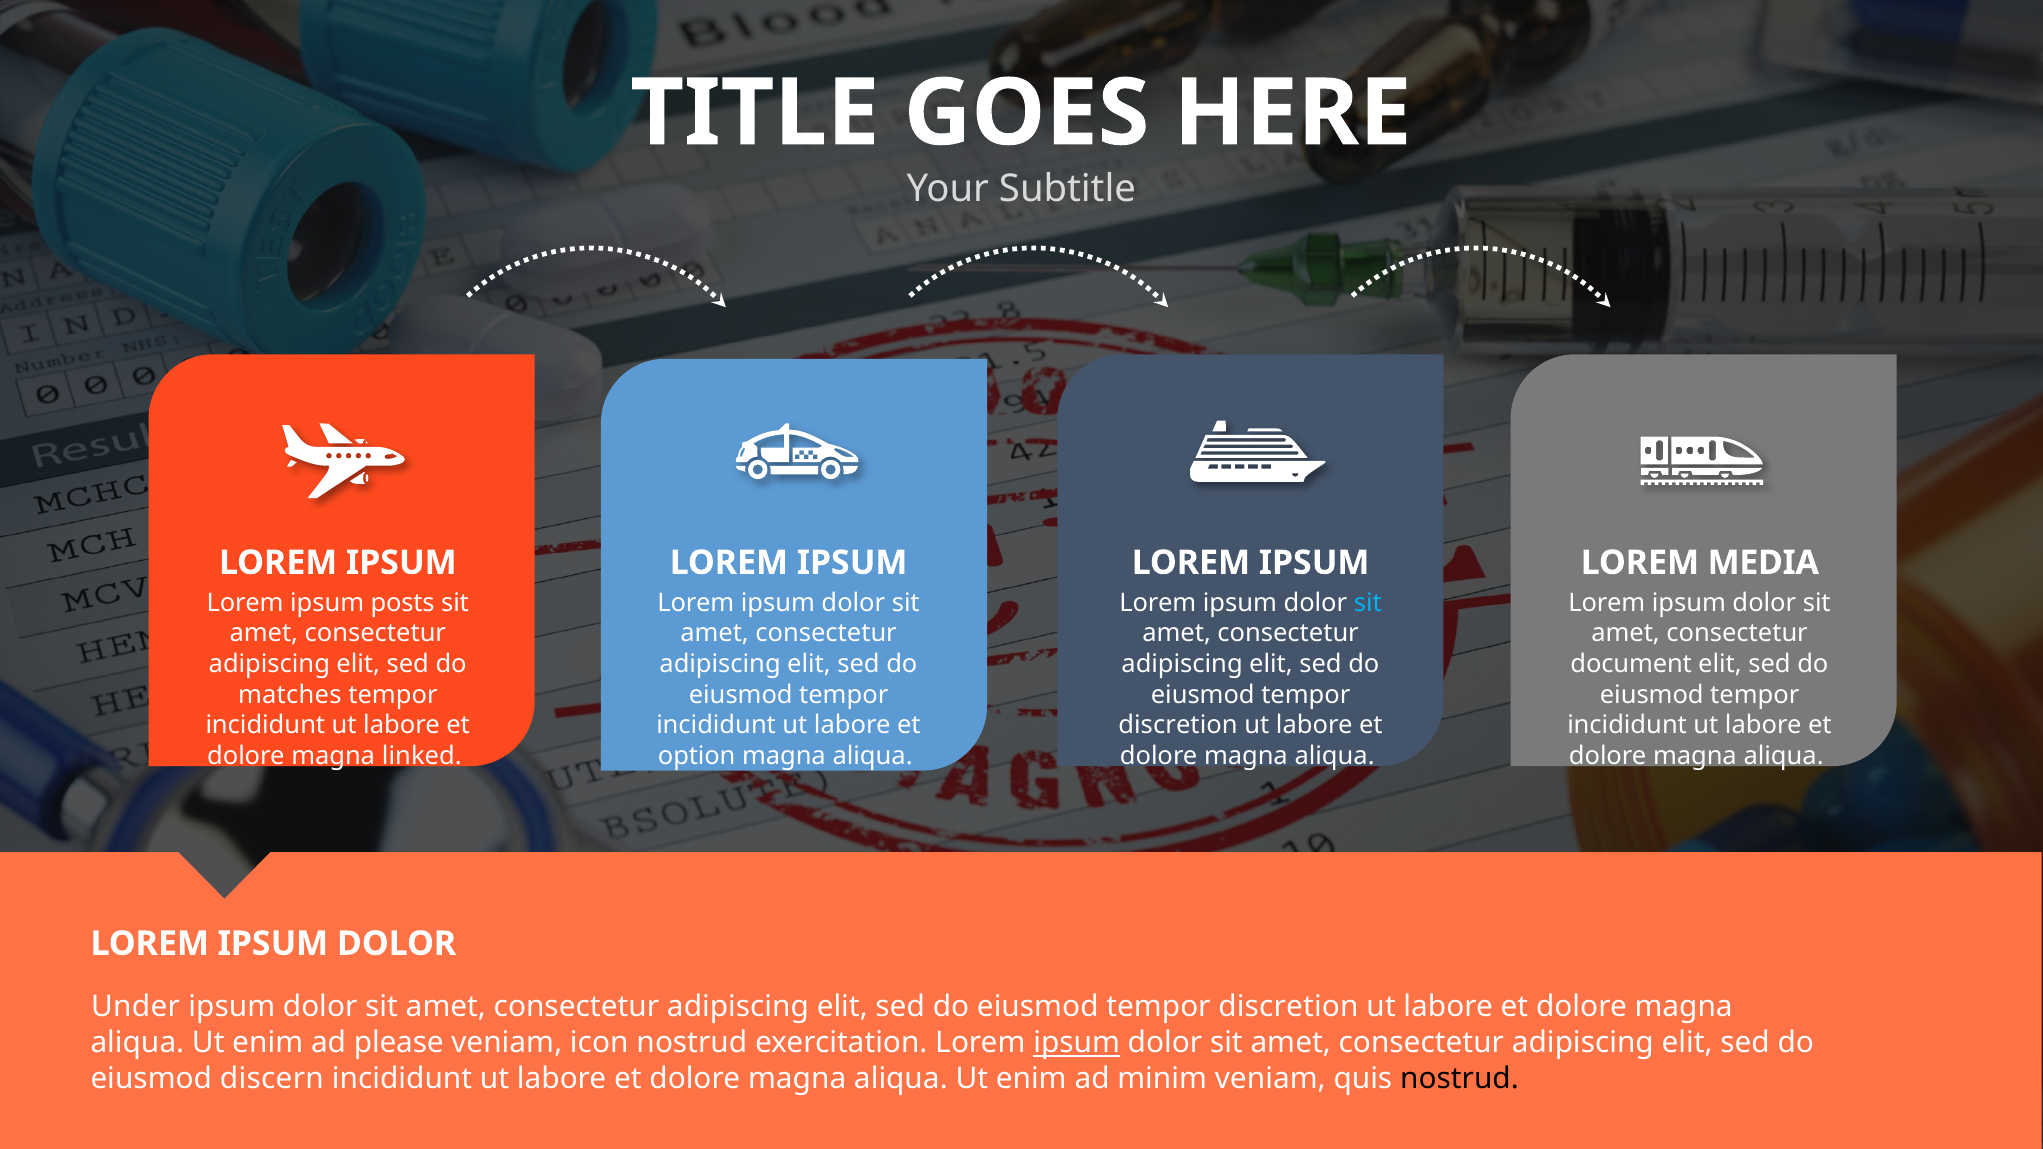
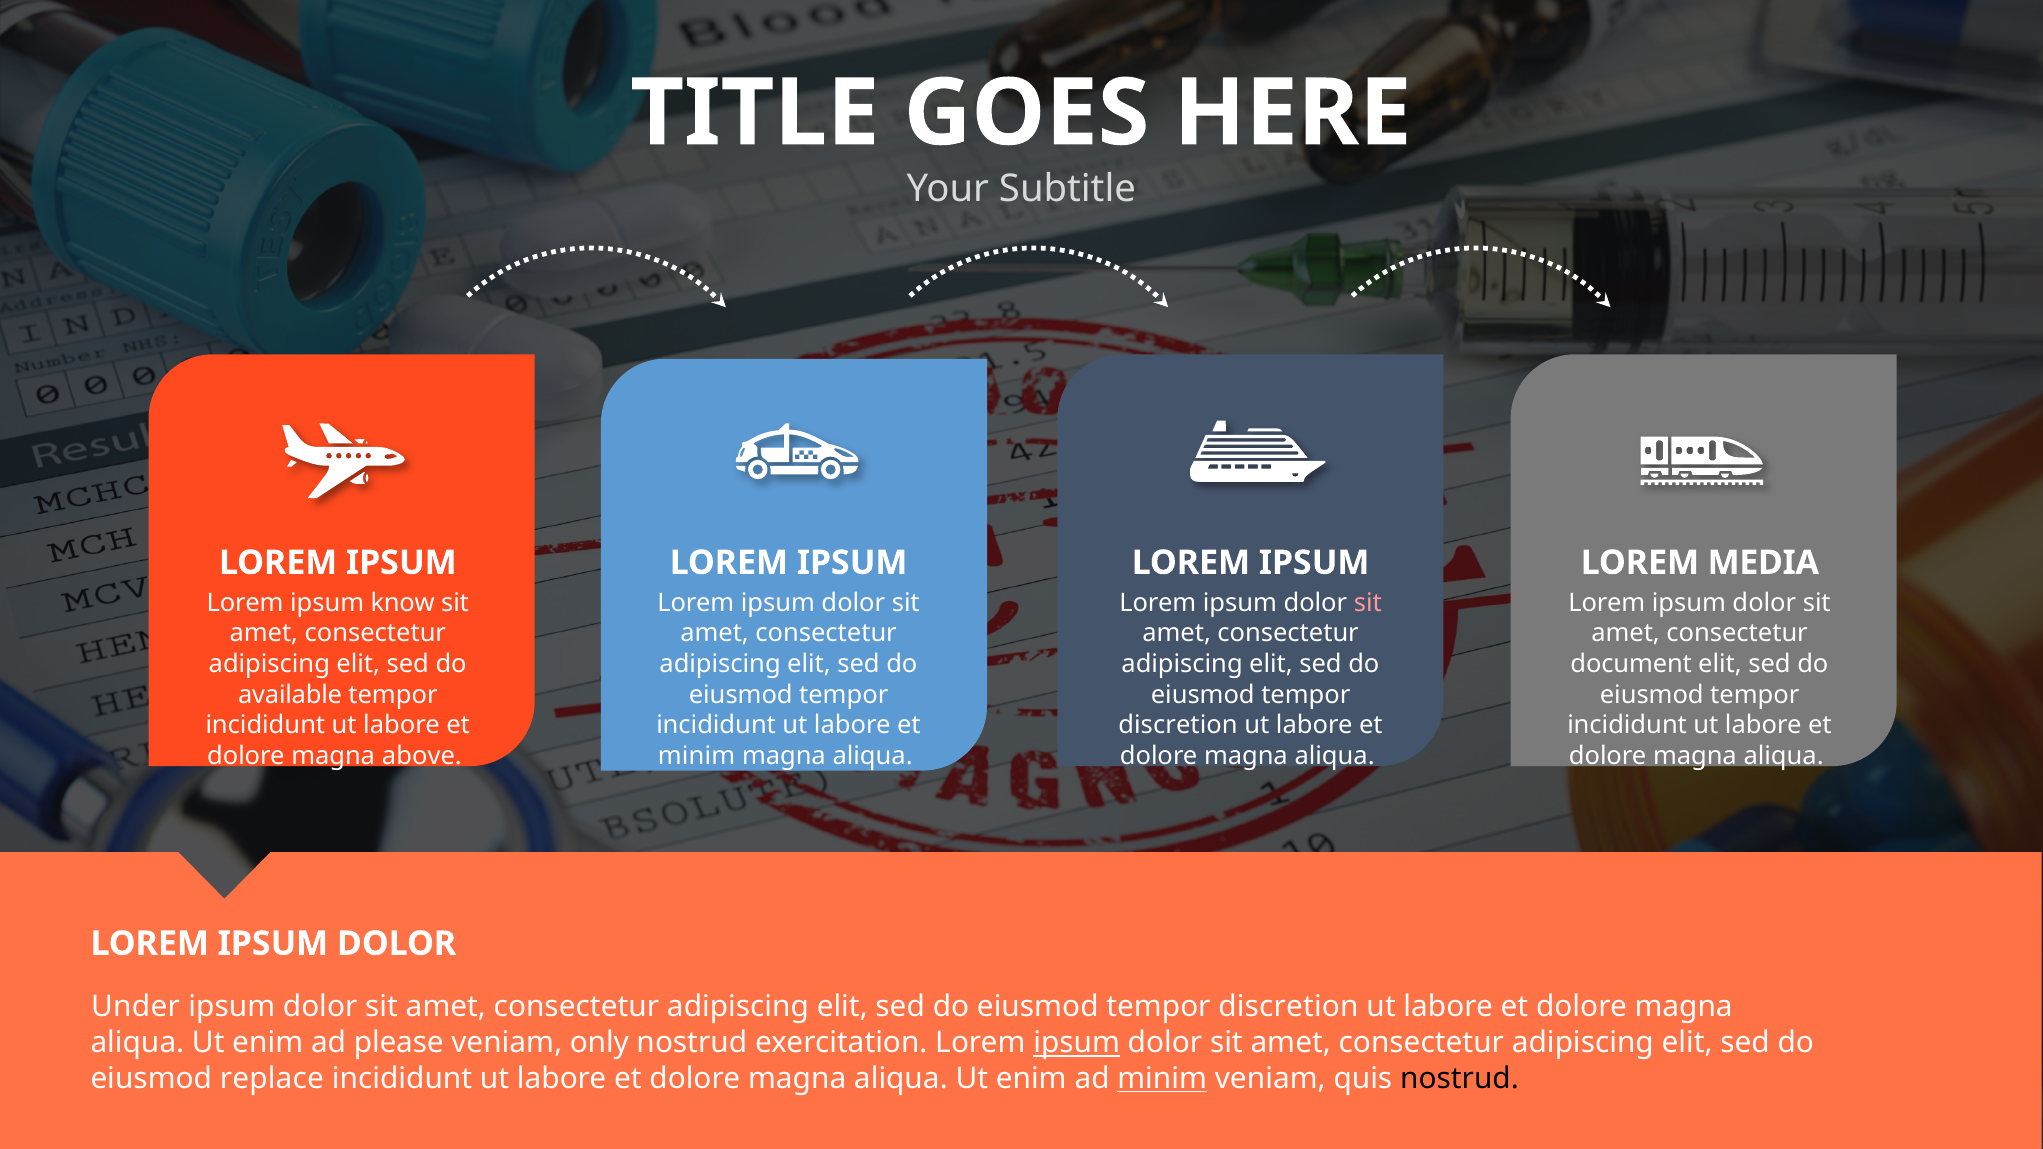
posts: posts -> know (403, 603)
sit colour: light blue -> pink (1368, 603)
matches: matches -> available (290, 695)
linked: linked -> above (422, 756)
option: option -> minim (697, 756)
icon: icon -> only (599, 1043)
discern: discern -> replace (272, 1079)
minim underline: none -> present (1162, 1079)
